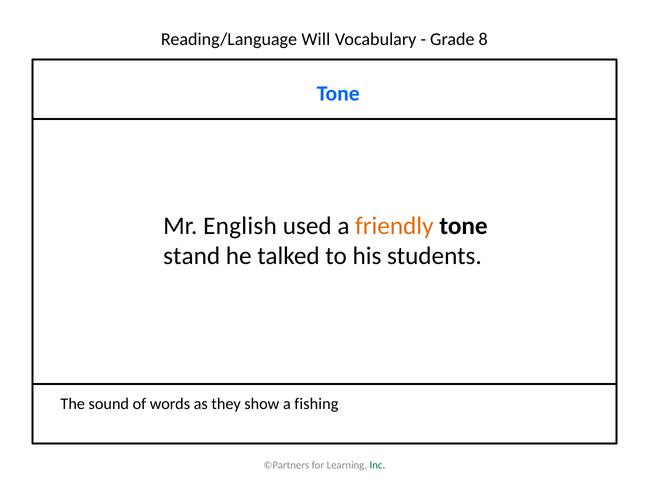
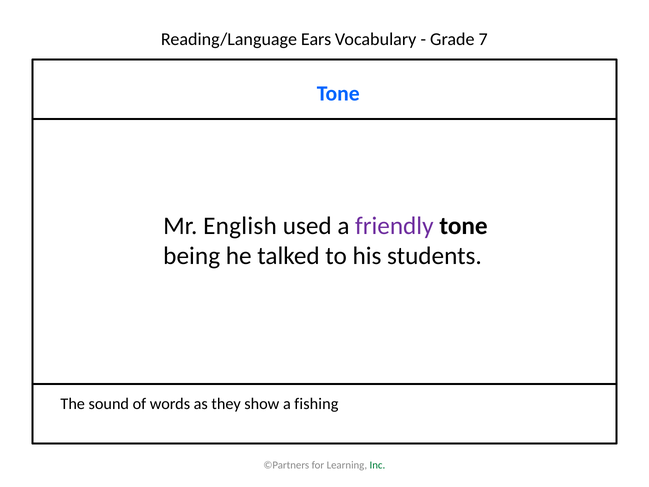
Will: Will -> Ears (316, 39)
8: 8 -> 7 (483, 39)
friendly colour: orange -> purple (394, 226)
stand: stand -> being (192, 256)
